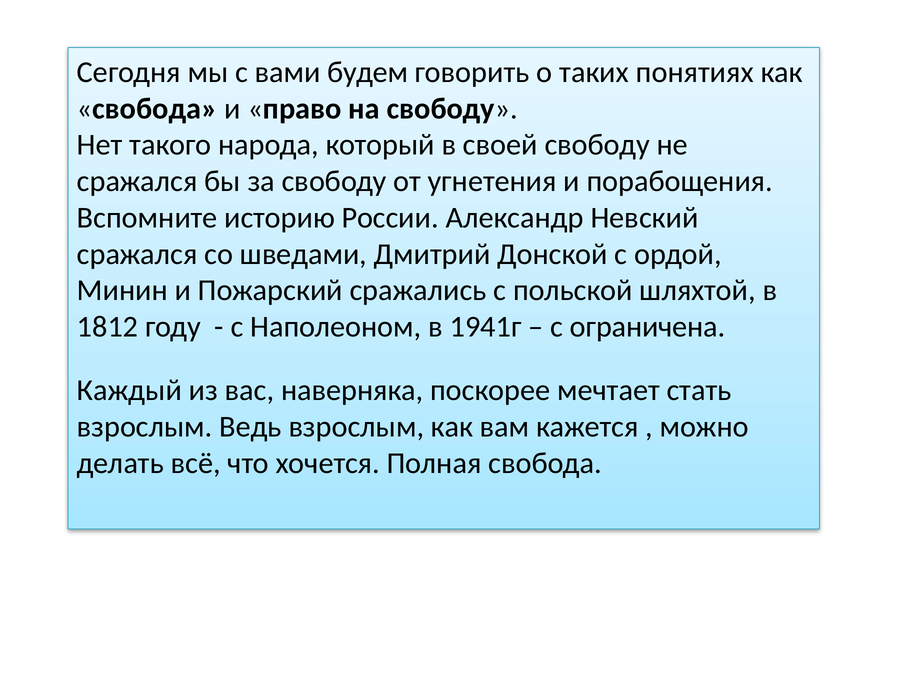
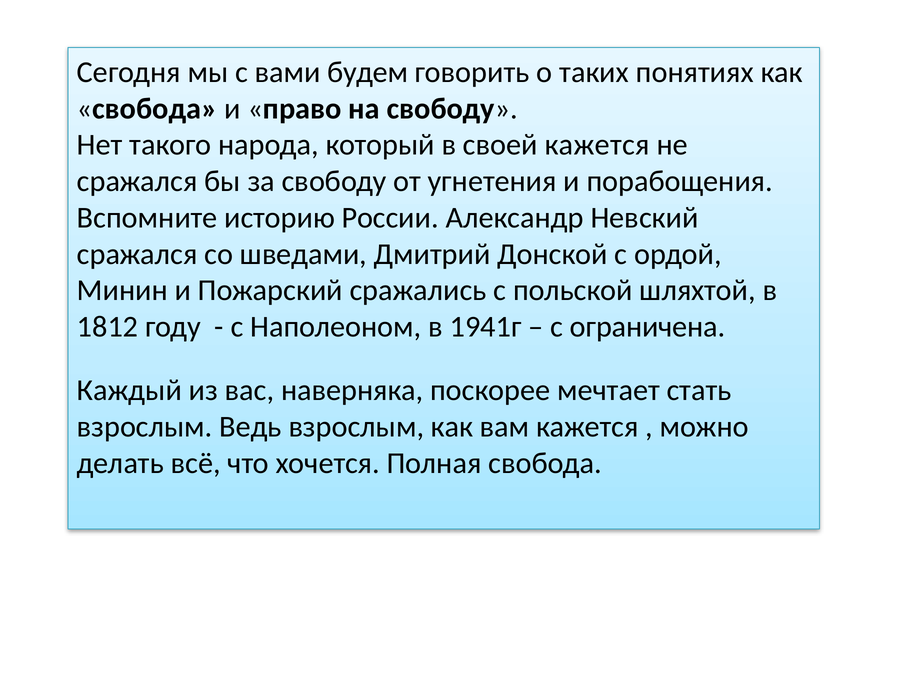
своей свободу: свободу -> кажется (597, 145)
